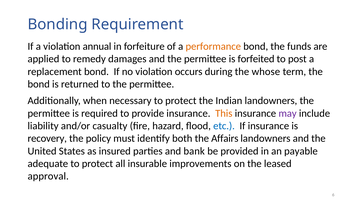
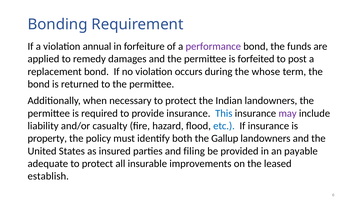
performance colour: orange -> purple (213, 46)
This colour: orange -> blue (224, 113)
recovery: recovery -> property (47, 138)
Affairs: Affairs -> Gallup (225, 138)
bank: bank -> filing (194, 151)
approval: approval -> establish (48, 176)
